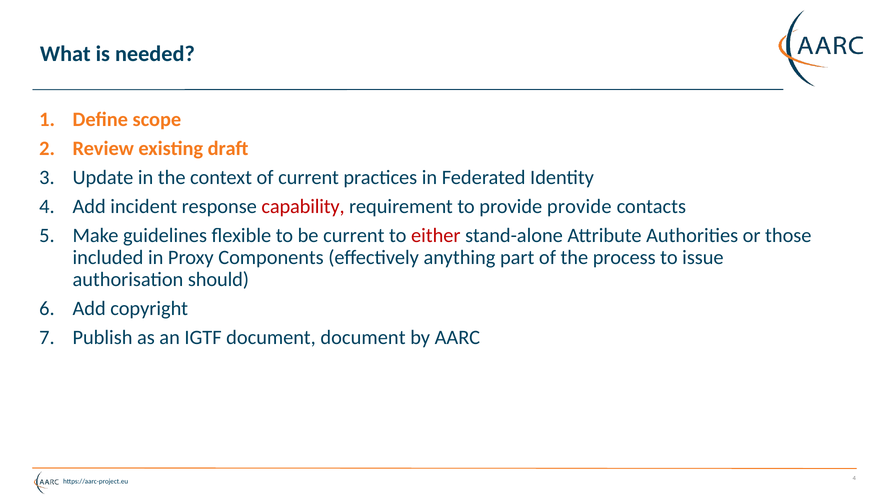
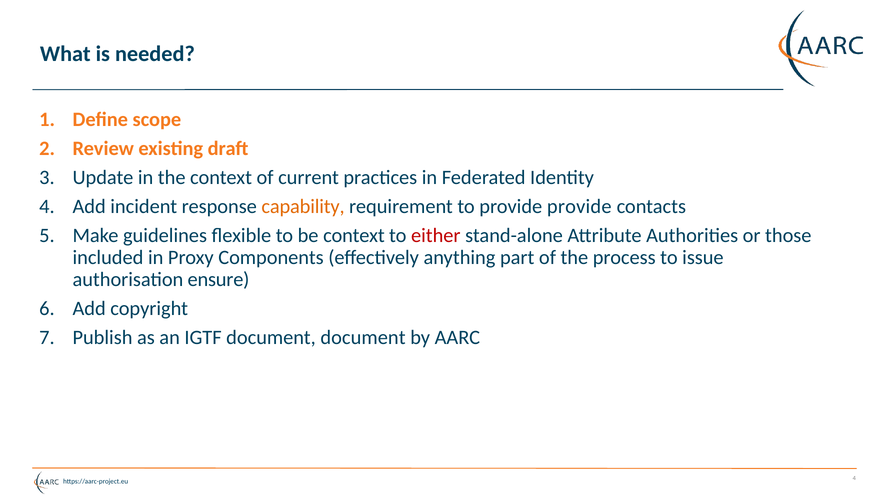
capability colour: red -> orange (303, 206)
be current: current -> context (354, 235)
should: should -> ensure (218, 280)
